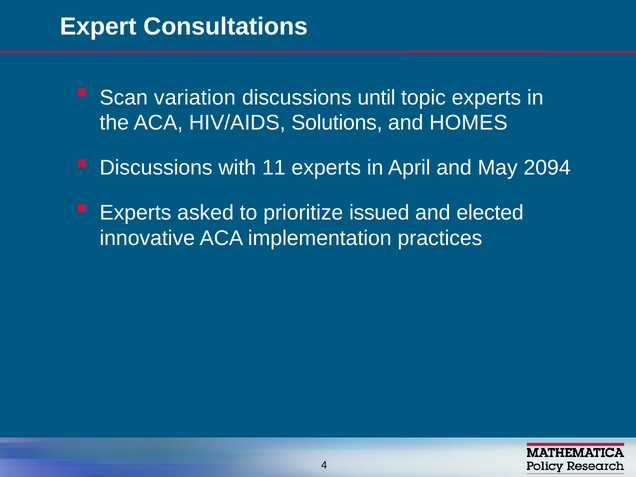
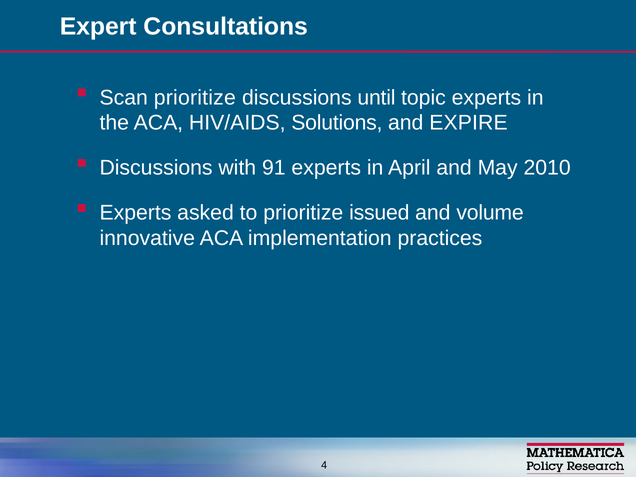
Scan variation: variation -> prioritize (195, 98)
HOMES: HOMES -> EXPIRE (468, 123)
11: 11 -> 91 (274, 168)
2094: 2094 -> 2010 (547, 168)
elected: elected -> volume (490, 213)
